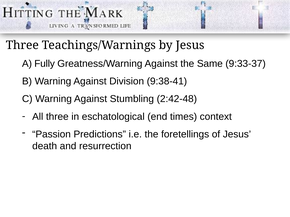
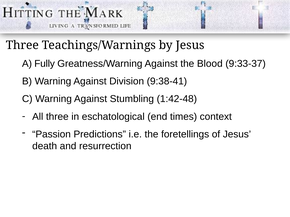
Same: Same -> Blood (210, 64)
2:42-48: 2:42-48 -> 1:42-48 (177, 99)
